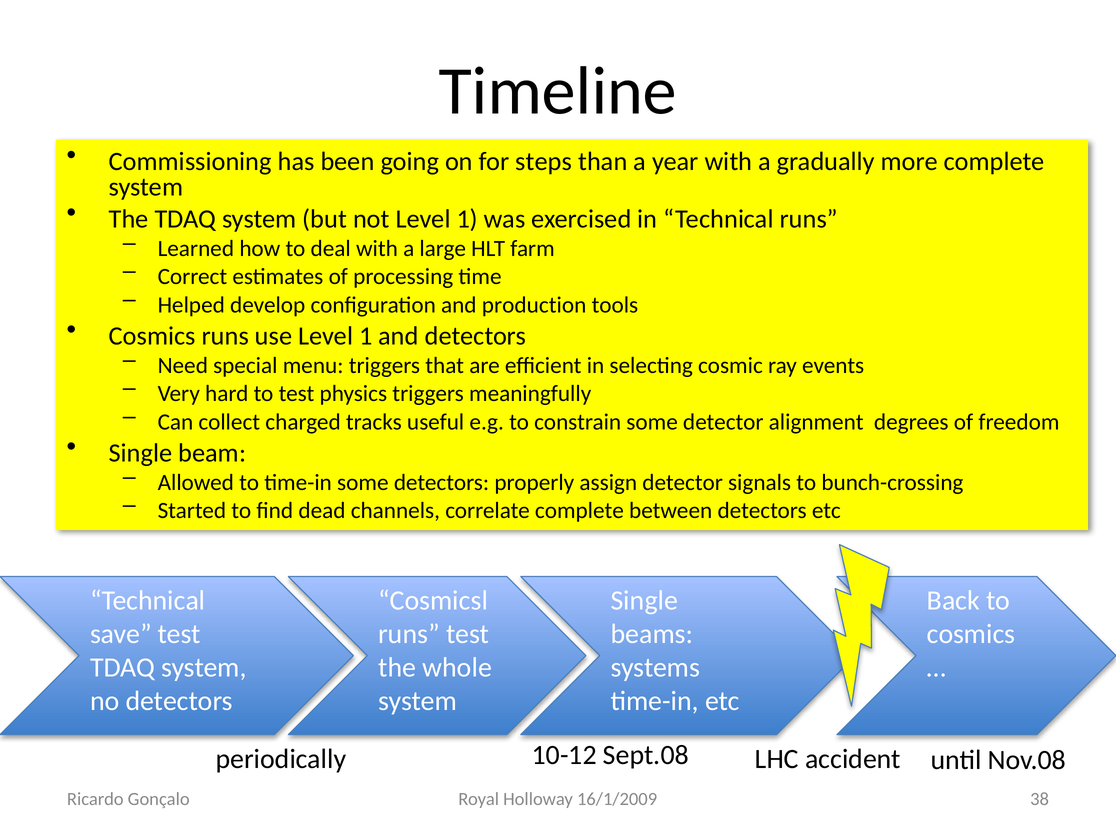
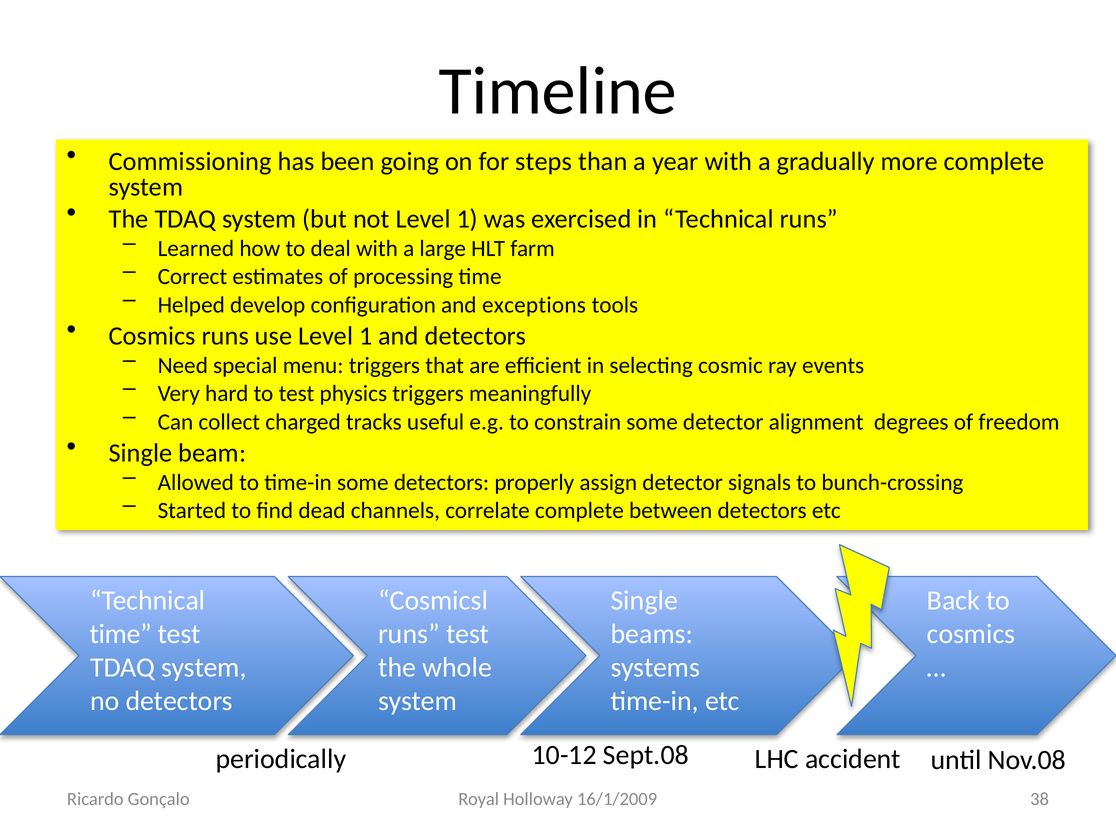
production: production -> exceptions (534, 305)
save: save -> time (121, 634)
